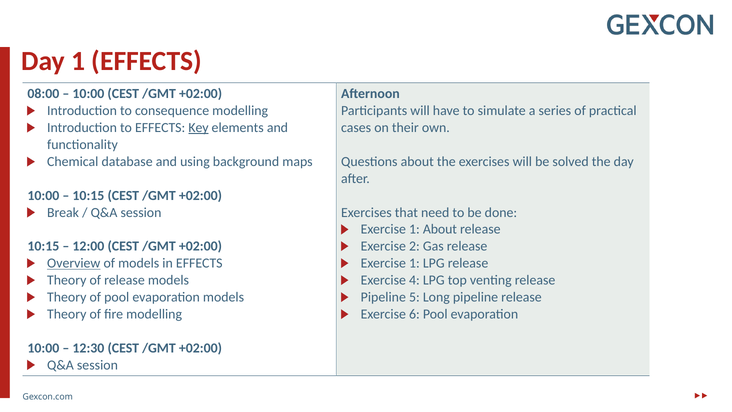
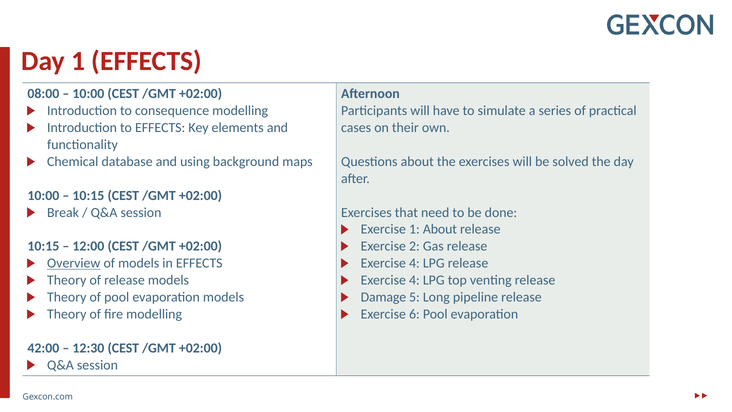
Key underline: present -> none (198, 128)
1: 1 -> 4 (414, 263)
Pipeline: Pipeline -> Damage (383, 297)
10:00: 10:00 -> 42:00 (43, 348)
